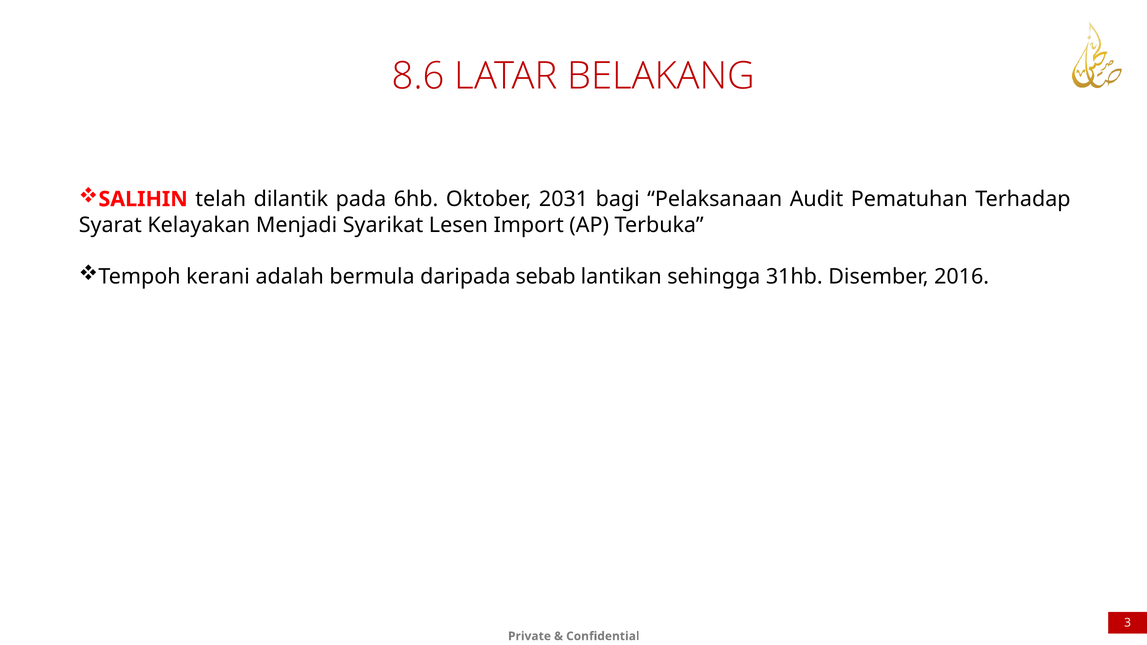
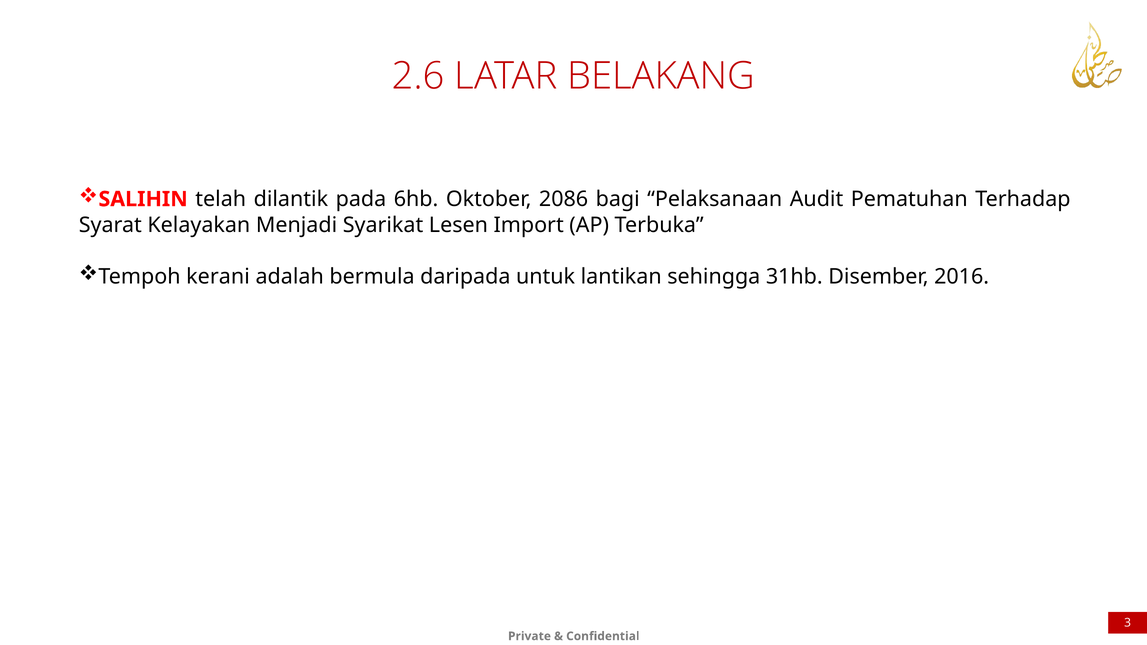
8.6: 8.6 -> 2.6 (418, 76)
2031: 2031 -> 2086 (564, 199)
sebab: sebab -> untuk (546, 277)
